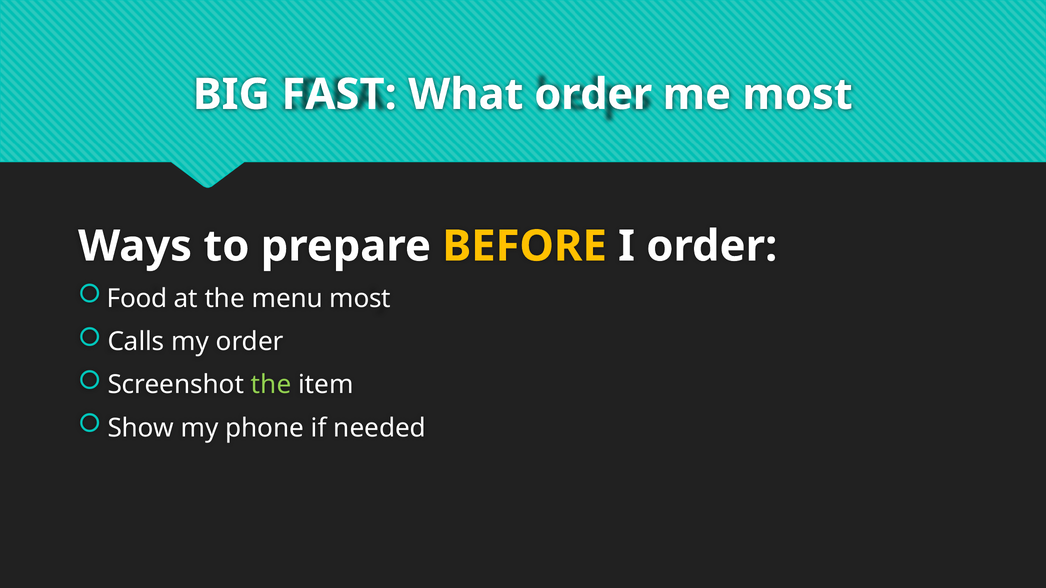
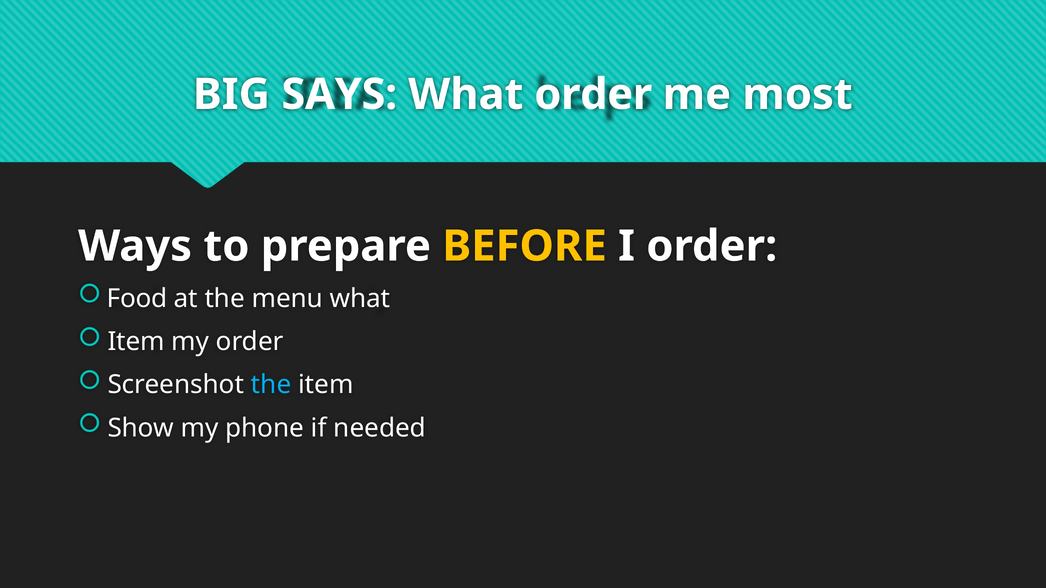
FAST: FAST -> SAYS (339, 95)
menu most: most -> what (360, 299)
Calls: Calls -> Item (136, 342)
the colour: light green -> light blue (271, 385)
